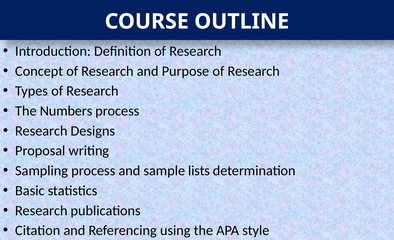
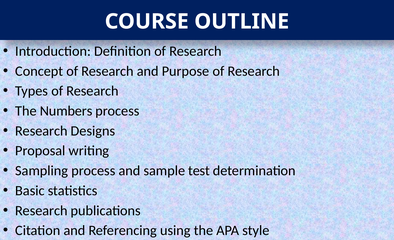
lists: lists -> test (199, 171)
